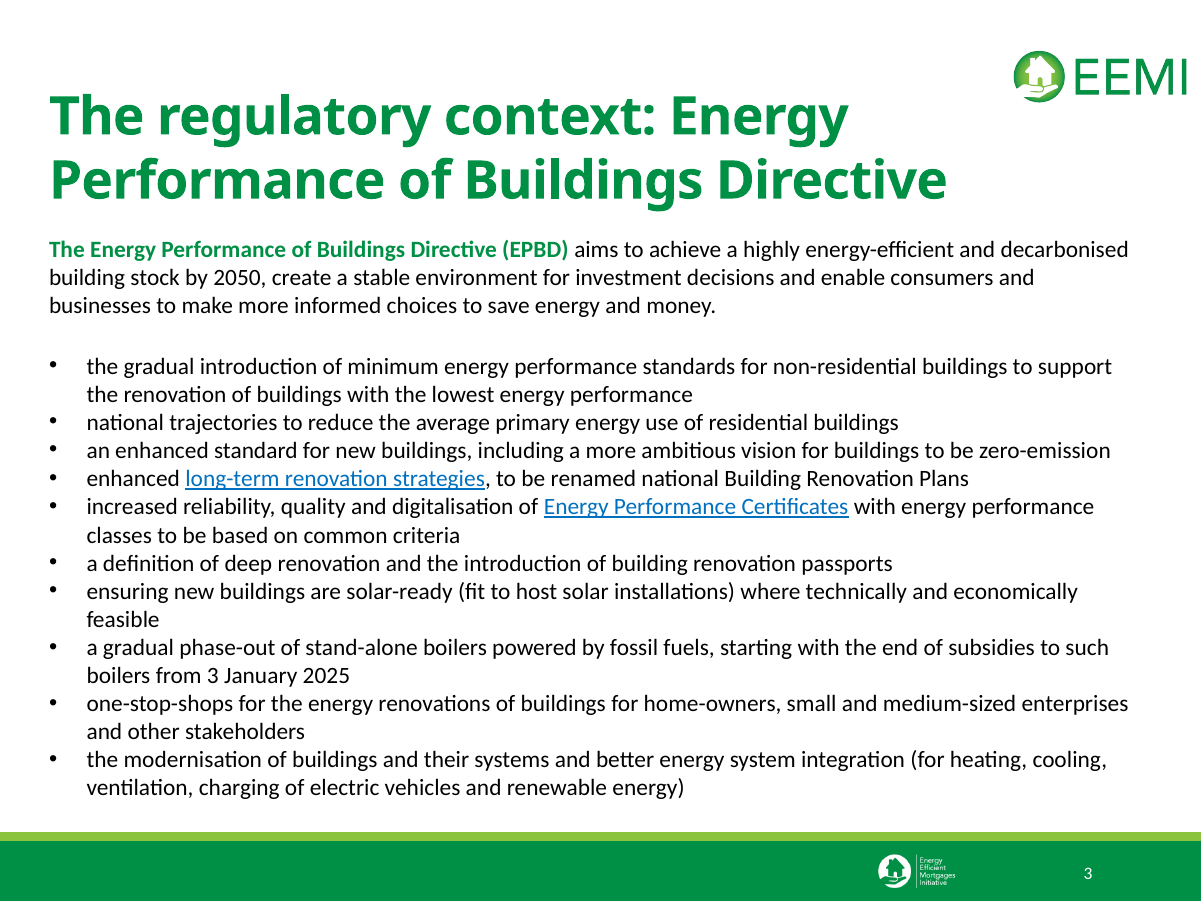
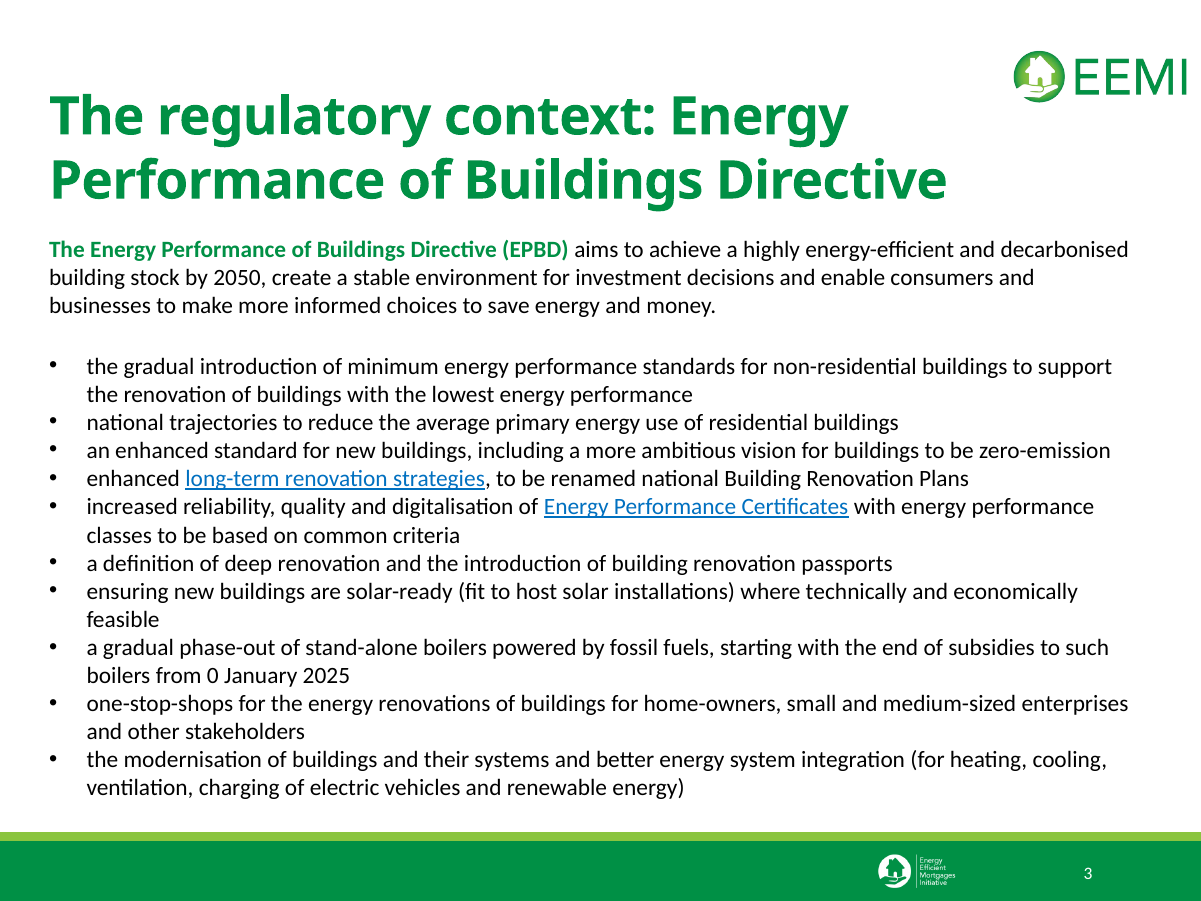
from 3: 3 -> 0 (213, 675)
